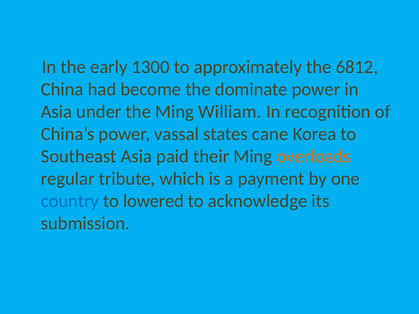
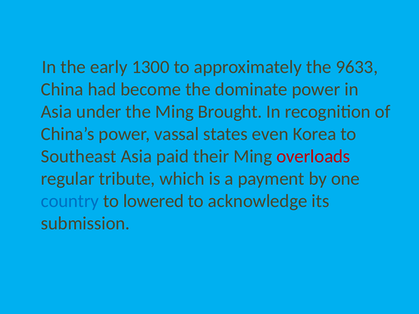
6812: 6812 -> 9633 (357, 67)
William: William -> Brought (230, 112)
cane: cane -> even (270, 134)
overloads colour: orange -> red (313, 156)
